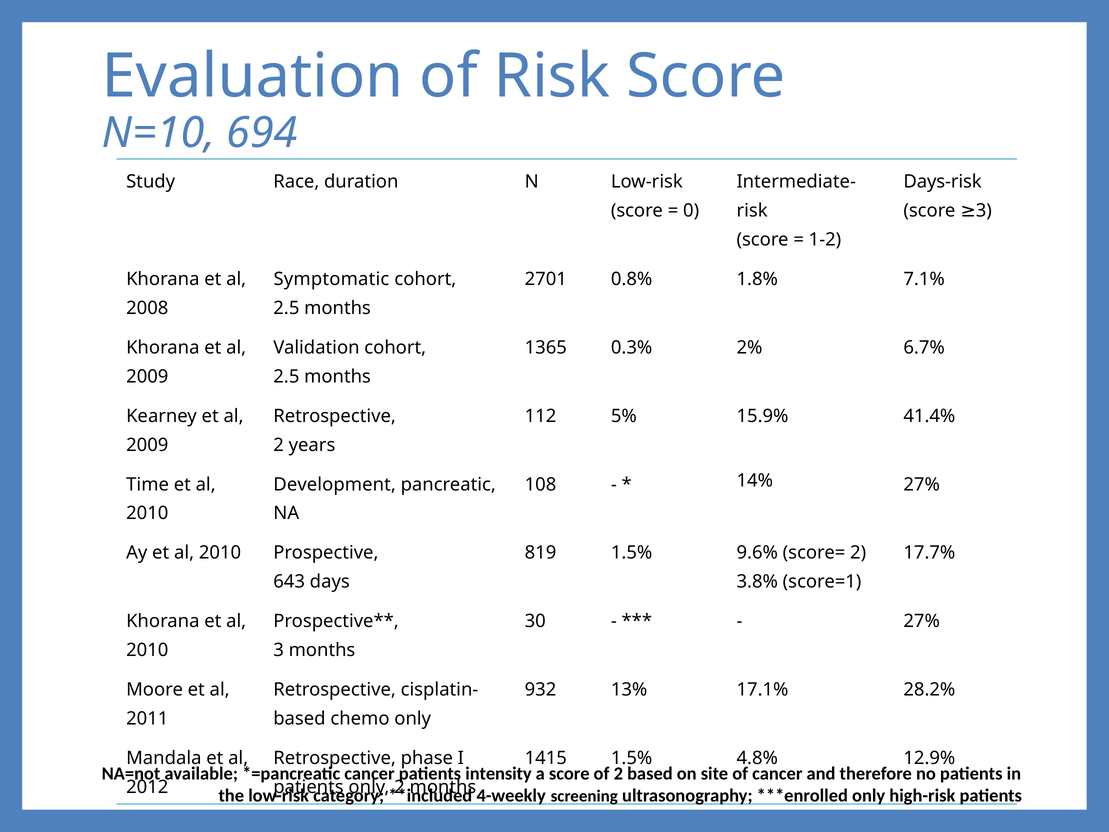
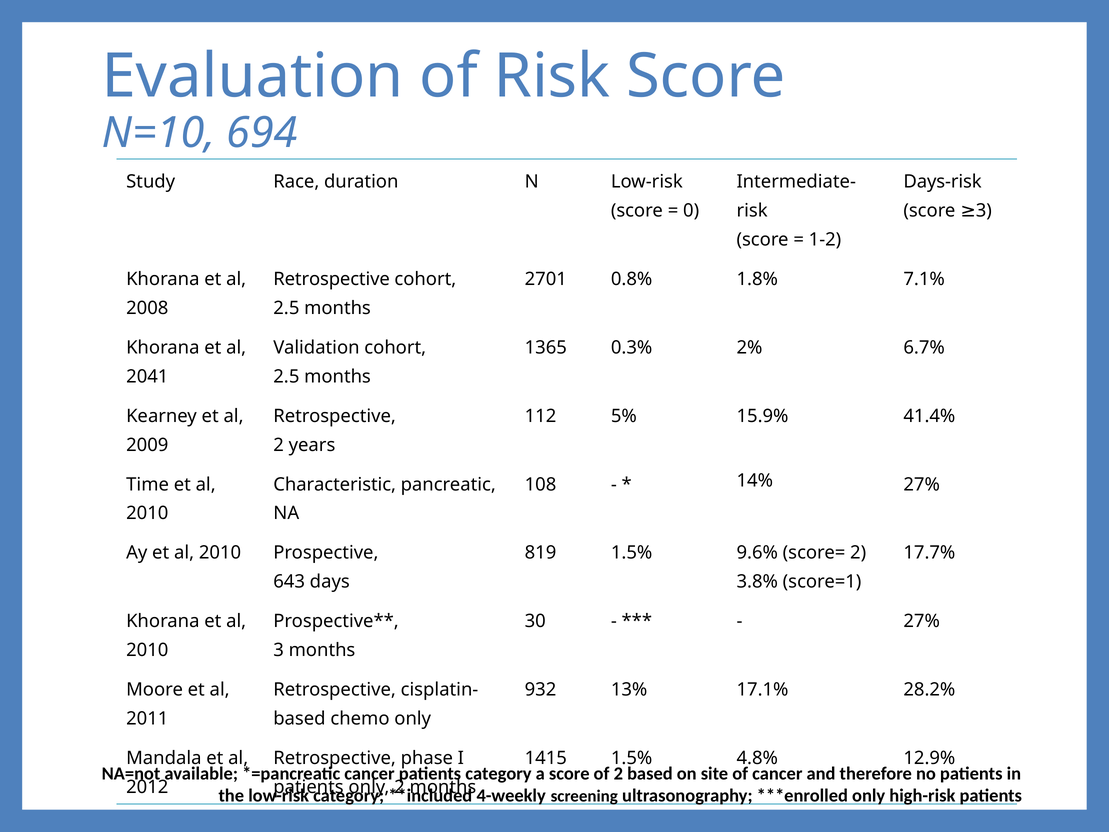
Symptomatic: Symptomatic -> Retrospective (332, 279)
2009: 2009 -> 2041 (147, 376)
Development: Development -> Characteristic (335, 484)
patients intensity: intensity -> category (498, 773)
